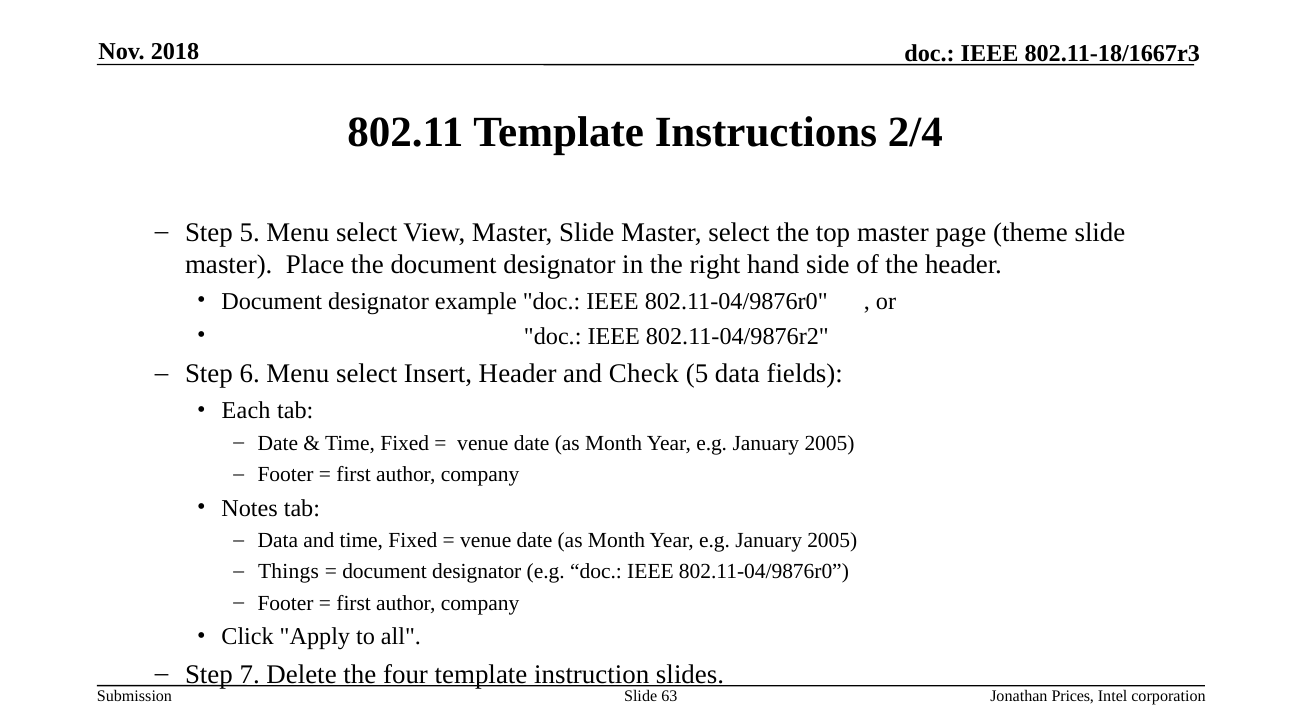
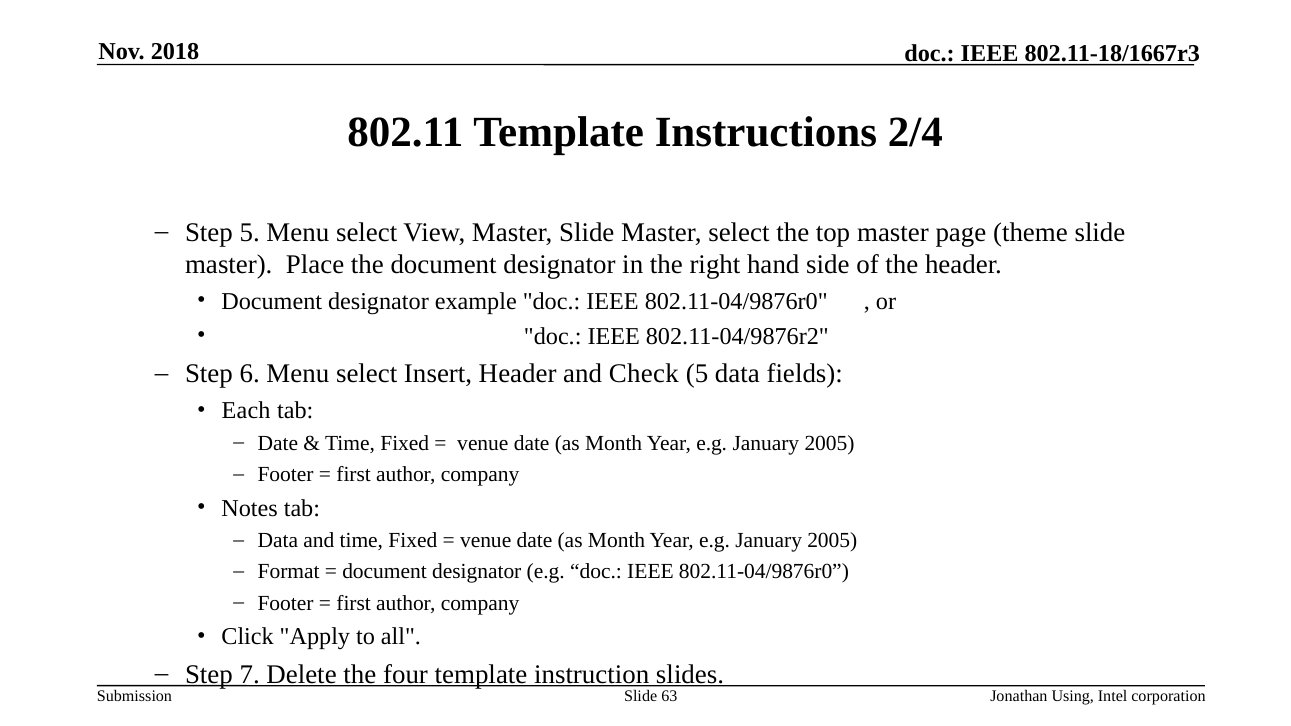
Things: Things -> Format (289, 572)
Prices: Prices -> Using (1073, 696)
